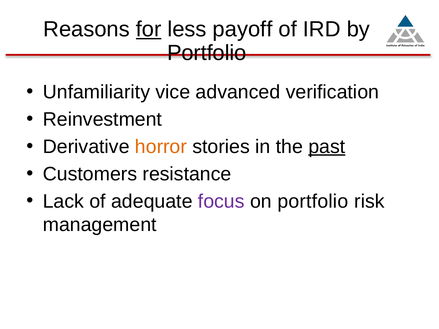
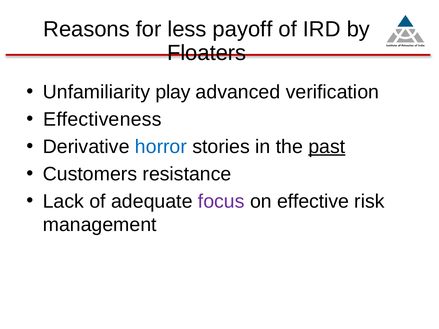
for underline: present -> none (149, 29)
Portfolio: Portfolio -> Floaters (207, 53)
vice: vice -> play (173, 92)
Reinvestment: Reinvestment -> Effectiveness (102, 119)
horror colour: orange -> blue (161, 147)
on portfolio: portfolio -> effective (313, 201)
